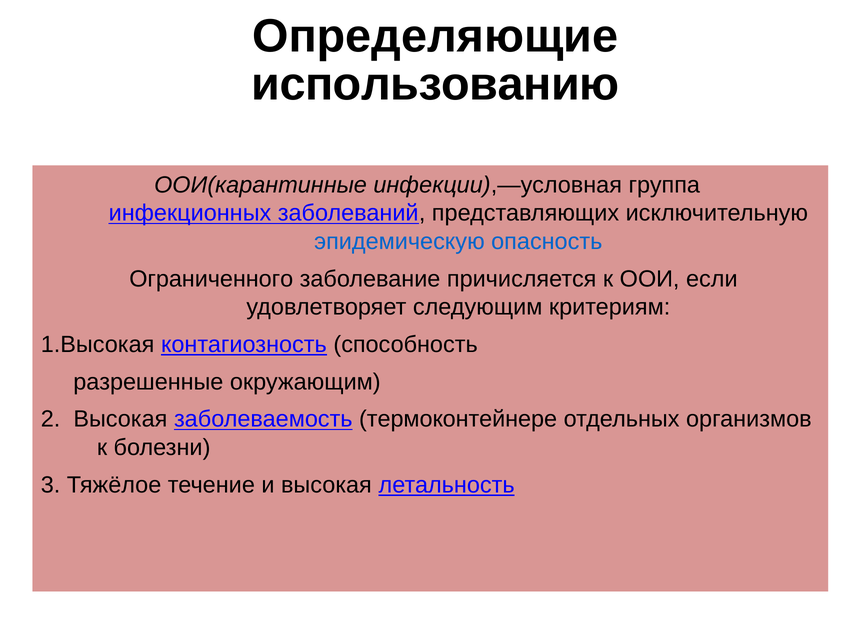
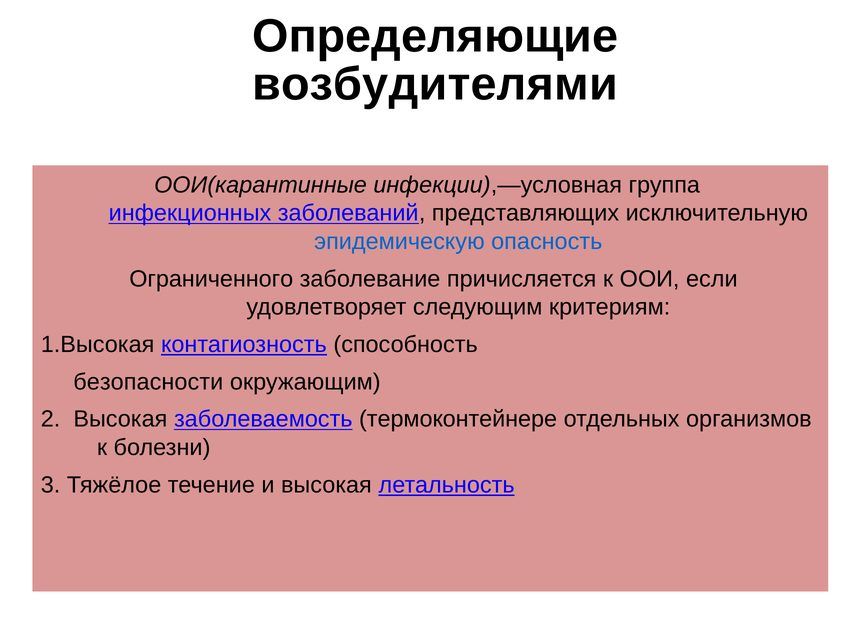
использованию: использованию -> возбудителями (435, 84)
разрешенные: разрешенные -> безопасности (148, 382)
